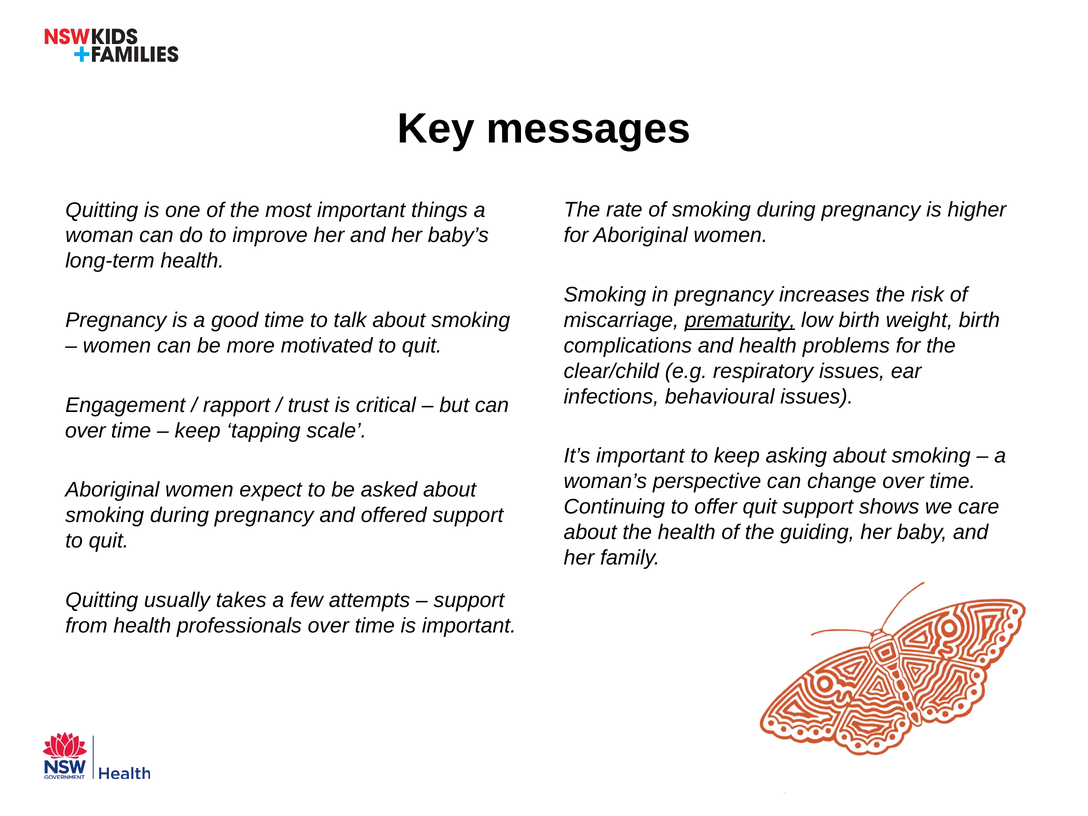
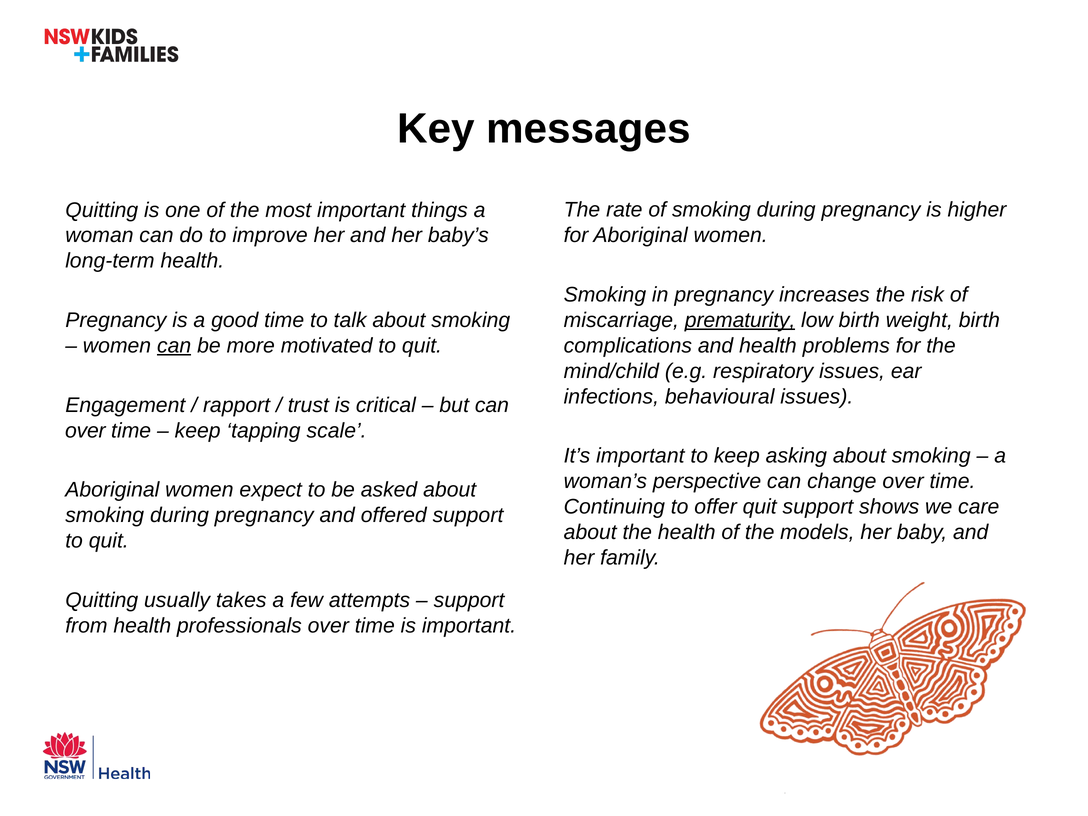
can underline: none -> present (174, 346)
clear/child: clear/child -> mind/child (611, 371)
guiding: guiding -> models (817, 532)
